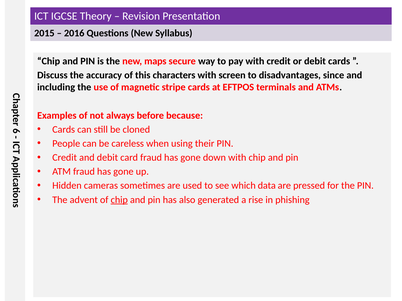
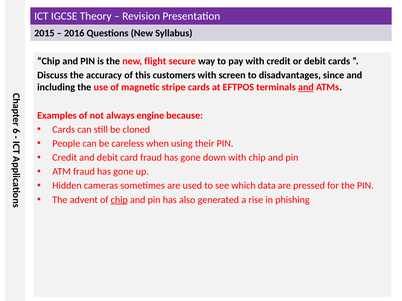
maps: maps -> flight (155, 61)
characters: characters -> customers (174, 75)
and underline: none -> present (306, 87)
before: before -> engine (150, 116)
